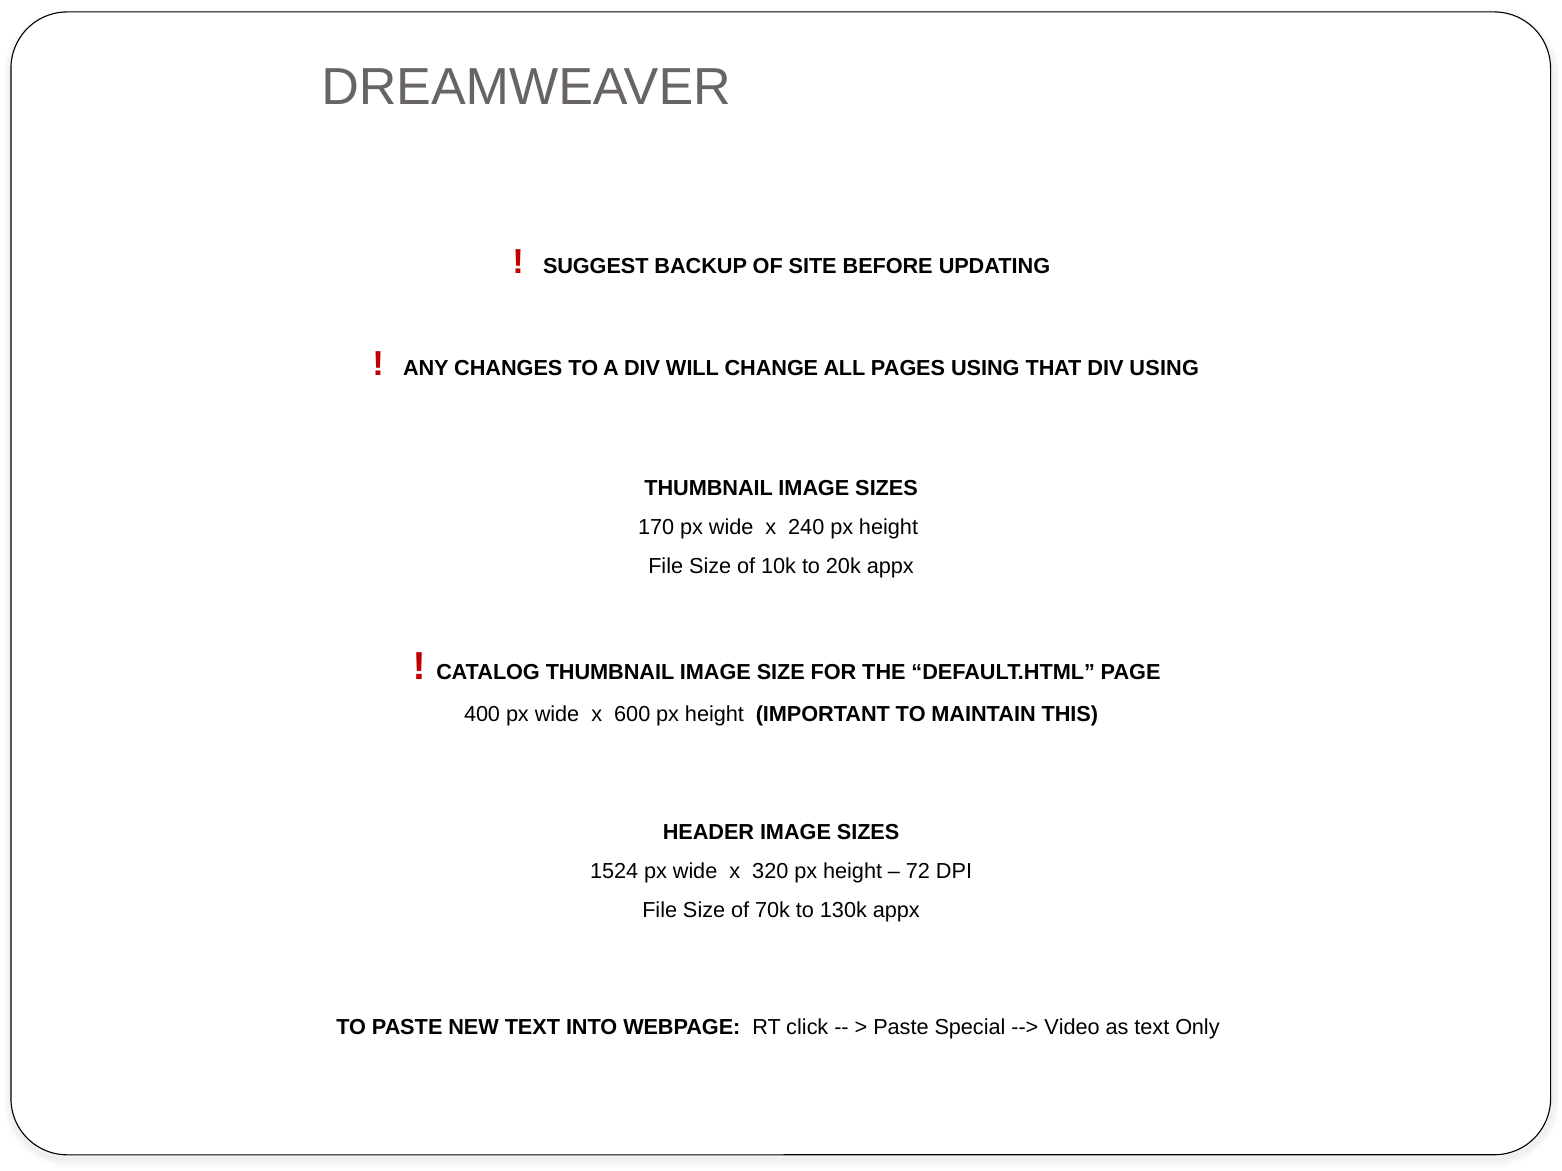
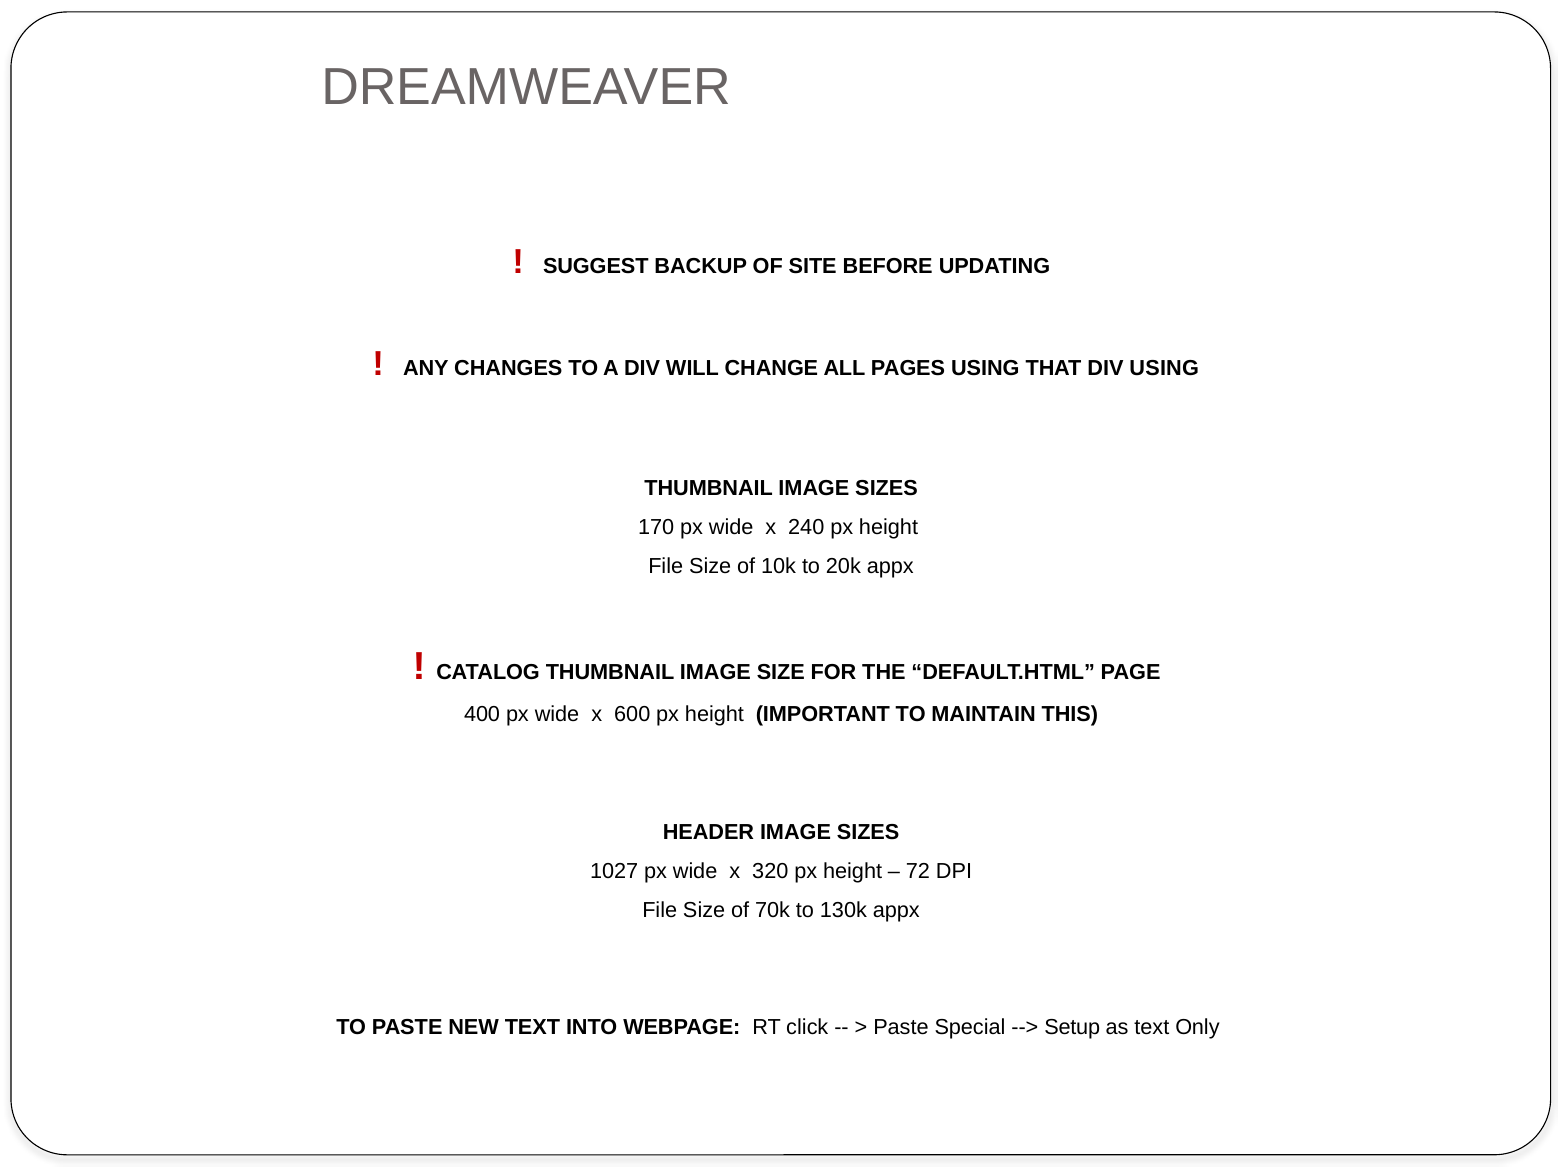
1524: 1524 -> 1027 (614, 871)
Video: Video -> Setup (1072, 1028)
